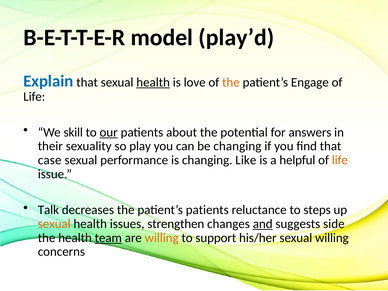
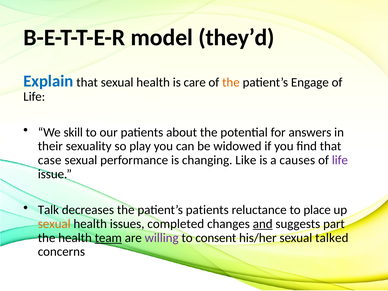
play’d: play’d -> they’d (236, 38)
health underline: present -> none (153, 82)
love: love -> care (195, 82)
our underline: present -> none (109, 132)
be changing: changing -> widowed (237, 146)
helpful: helpful -> causes (297, 160)
life colour: orange -> purple (340, 160)
steps: steps -> place (317, 210)
strengthen: strengthen -> completed (176, 224)
side: side -> part (334, 224)
willing colour: orange -> purple (162, 238)
support: support -> consent (216, 238)
sexual willing: willing -> talked (332, 238)
